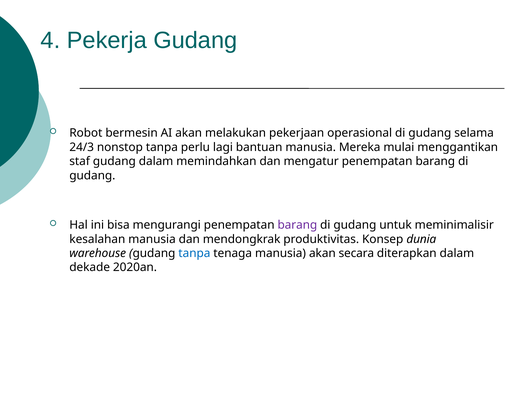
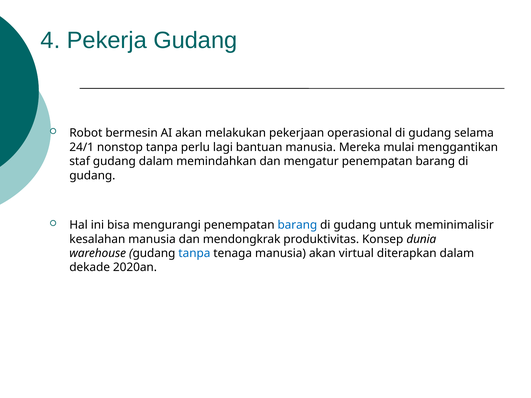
24/3: 24/3 -> 24/1 (82, 147)
barang colour: purple -> blue (297, 225)
secara: secara -> virtual (356, 253)
